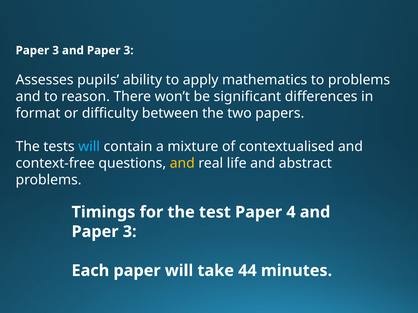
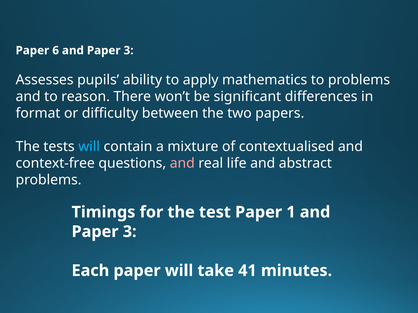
3: 3 -> 6 (56, 51)
and colour: yellow -> pink (182, 164)
4: 4 -> 1 (291, 212)
44: 44 -> 41 (247, 271)
